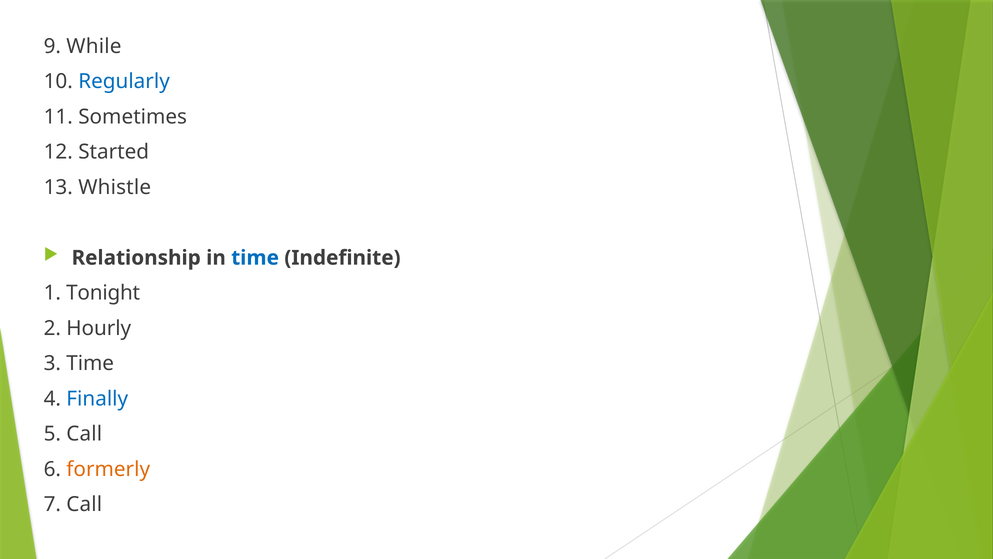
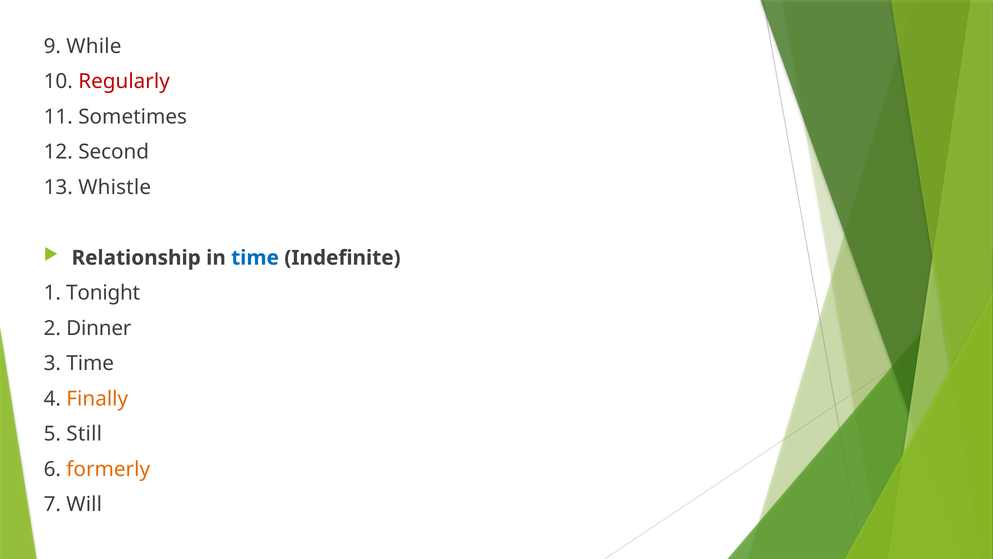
Regularly colour: blue -> red (124, 82)
Started: Started -> Second (114, 152)
Hourly: Hourly -> Dinner (99, 328)
Finally colour: blue -> orange (97, 398)
5 Call: Call -> Still (84, 434)
7 Call: Call -> Will (84, 504)
